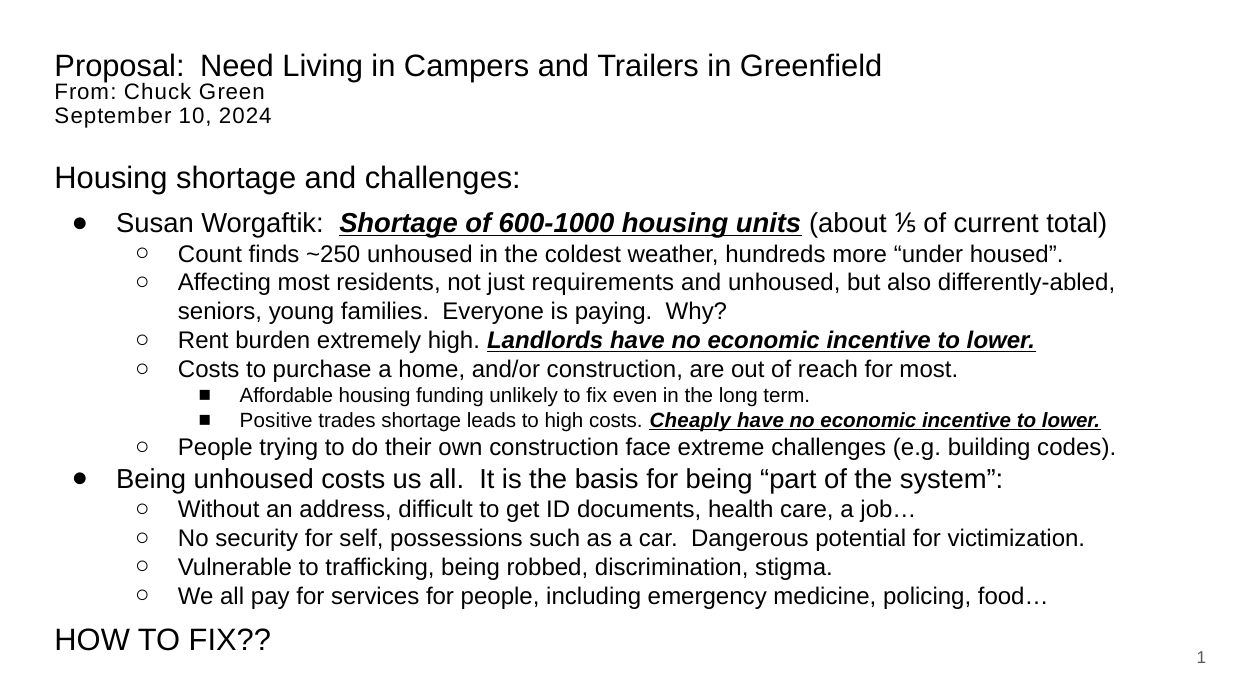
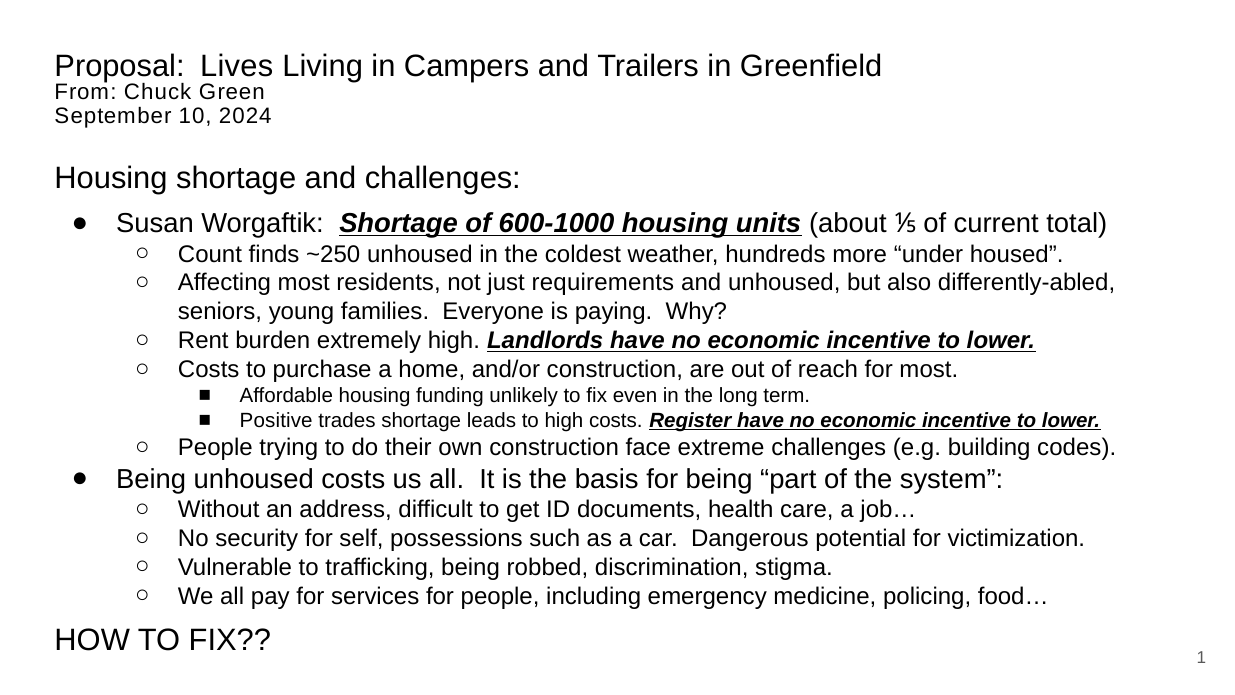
Need: Need -> Lives (237, 67)
Cheaply: Cheaply -> Register (690, 421)
